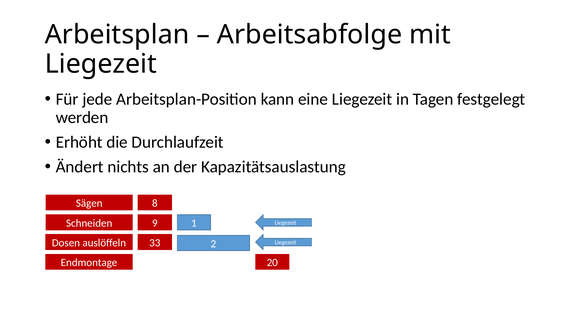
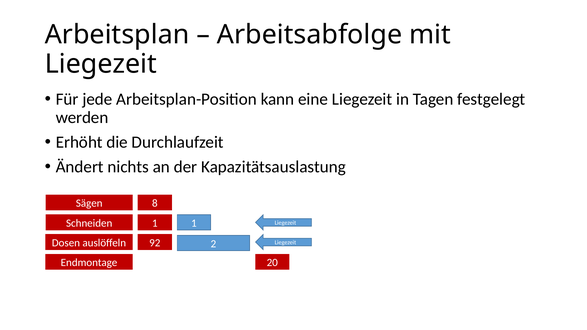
Schneiden 9: 9 -> 1 (155, 223)
33: 33 -> 92 (155, 243)
